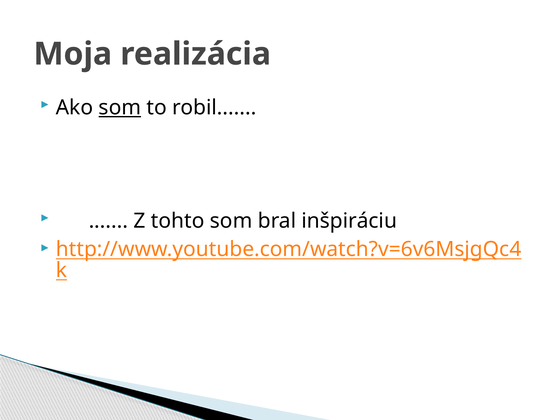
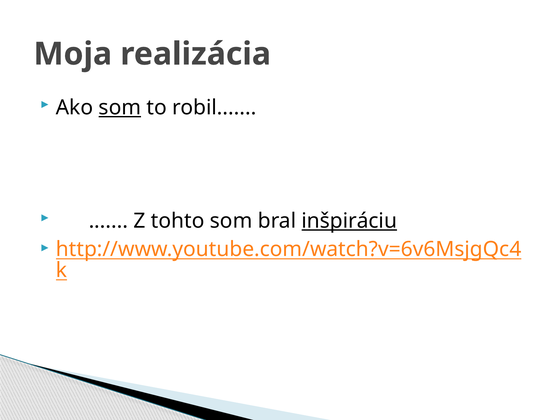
inšpiráciu underline: none -> present (349, 221)
